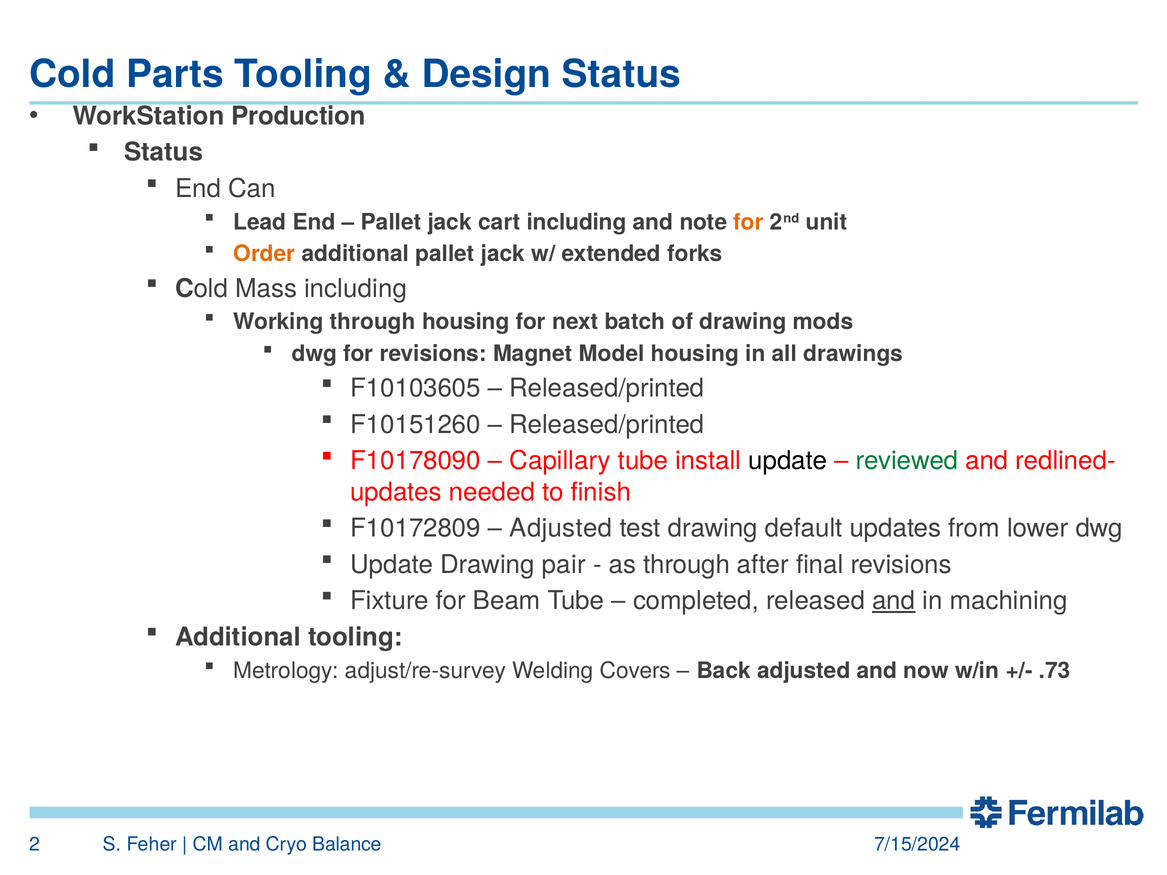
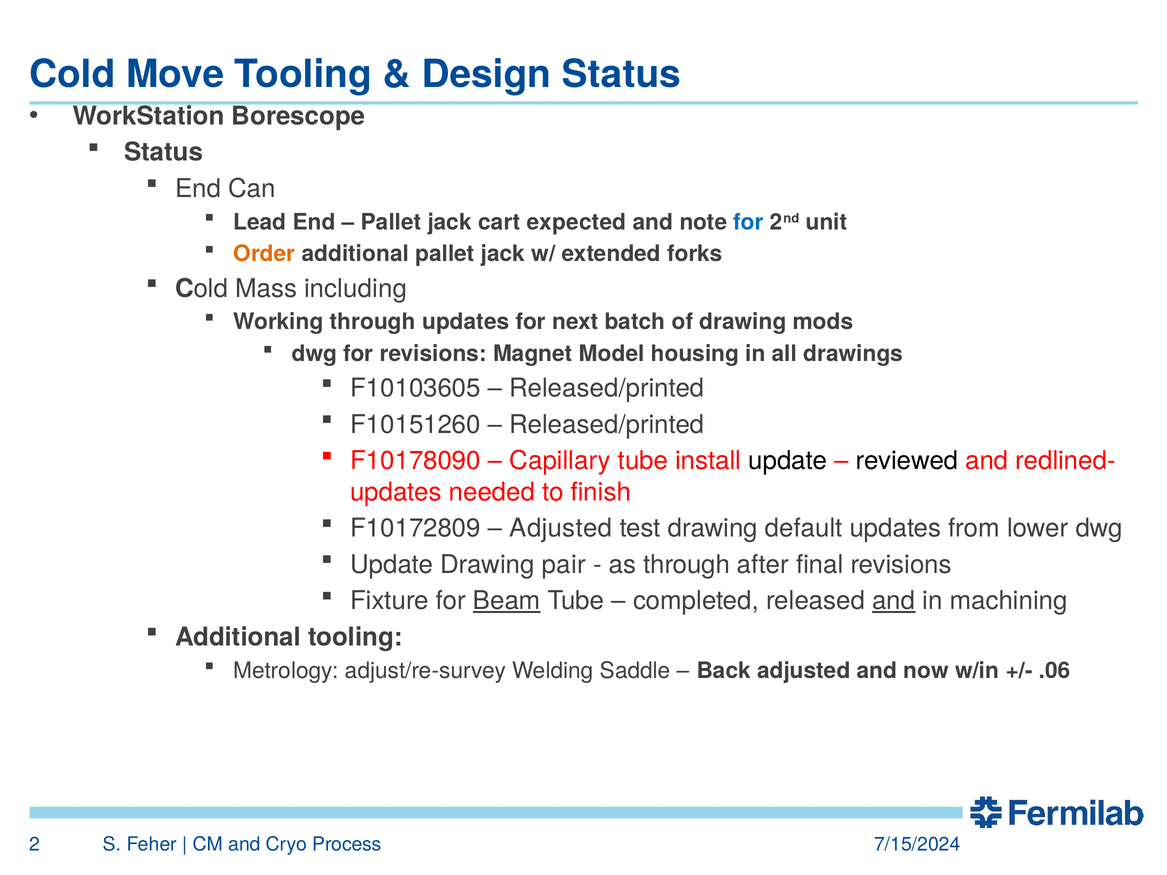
Parts: Parts -> Move (175, 75)
Production: Production -> Borescope (298, 116)
cart including: including -> expected (576, 222)
for colour: orange -> blue (748, 222)
through housing: housing -> updates (466, 322)
reviewed colour: green -> black (907, 461)
Beam underline: none -> present (507, 601)
Covers: Covers -> Saddle (635, 671)
.73: .73 -> .06 (1055, 671)
Balance: Balance -> Process (347, 845)
